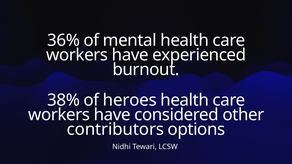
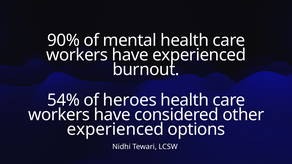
36%: 36% -> 90% (64, 40)
38%: 38% -> 54% (64, 100)
contributors: contributors -> experienced (115, 130)
